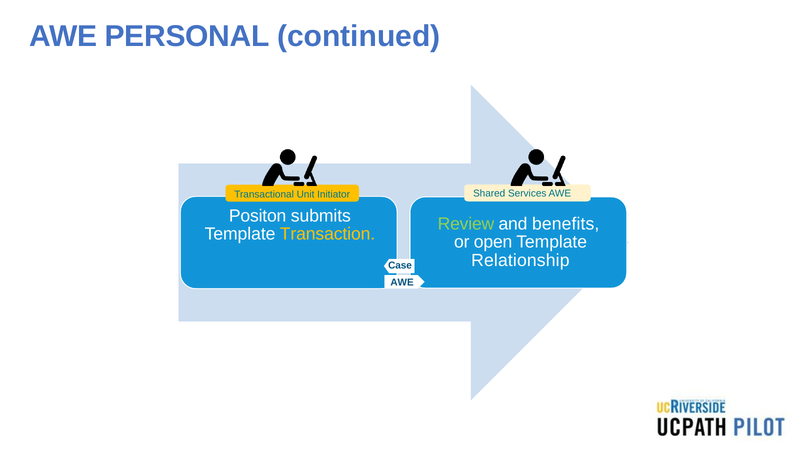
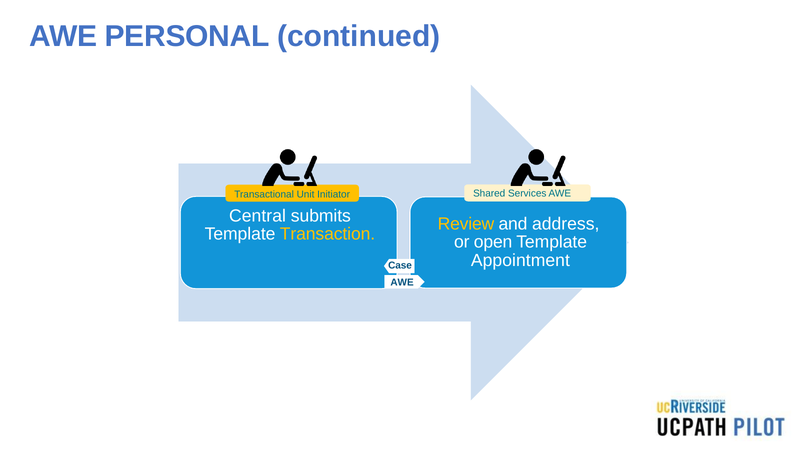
Positon: Positon -> Central (258, 216)
Review colour: light green -> yellow (466, 224)
benefits: benefits -> address (566, 224)
Relationship: Relationship -> Appointment (520, 260)
